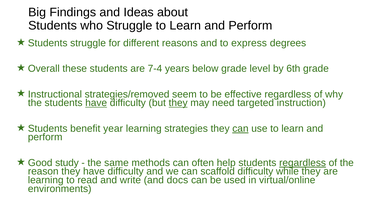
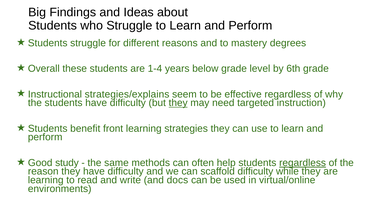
express: express -> mastery (249, 43)
7-4: 7-4 -> 1-4 (155, 69)
strategies/removed: strategies/removed -> strategies/explains (127, 94)
have underline: present -> none (96, 103)
year: year -> front (113, 129)
can underline: present -> none (240, 129)
